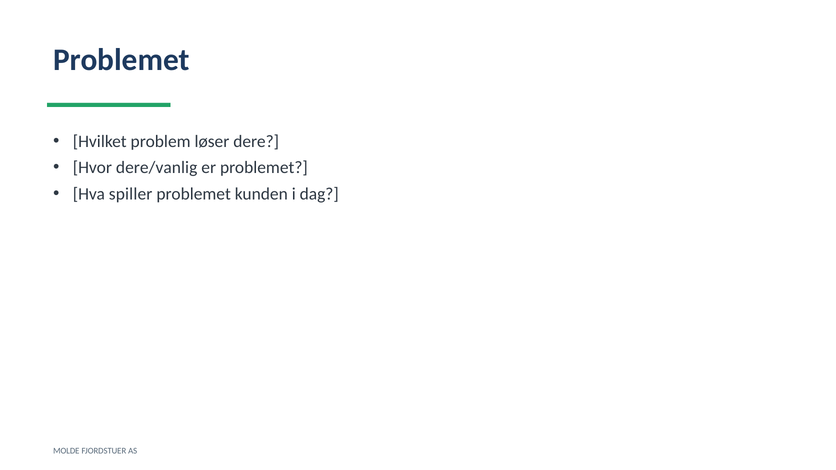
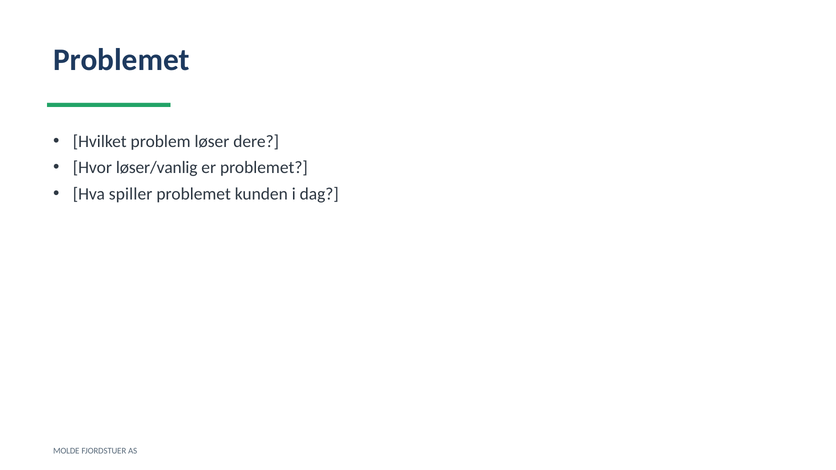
dere/vanlig: dere/vanlig -> løser/vanlig (157, 168)
